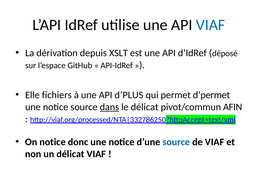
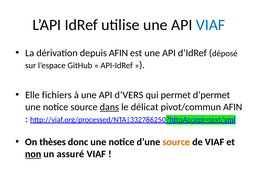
depuis XSLT: XSLT -> AFIN (118, 53)
d’PLUS: d’PLUS -> d’VERS (129, 95)
On notice: notice -> thèses (53, 142)
source colour: blue -> orange (176, 142)
non underline: none -> present (33, 154)
un délicat: délicat -> assuré (70, 154)
